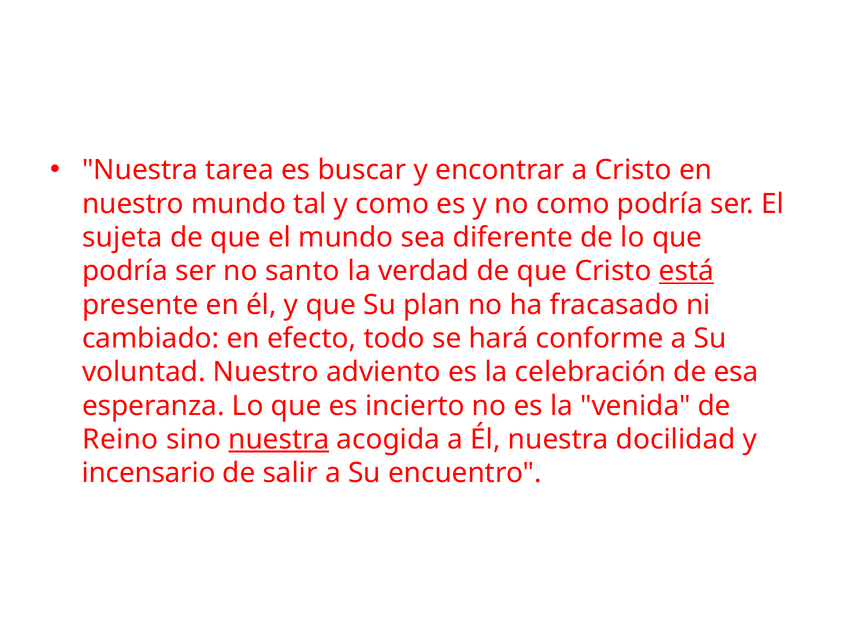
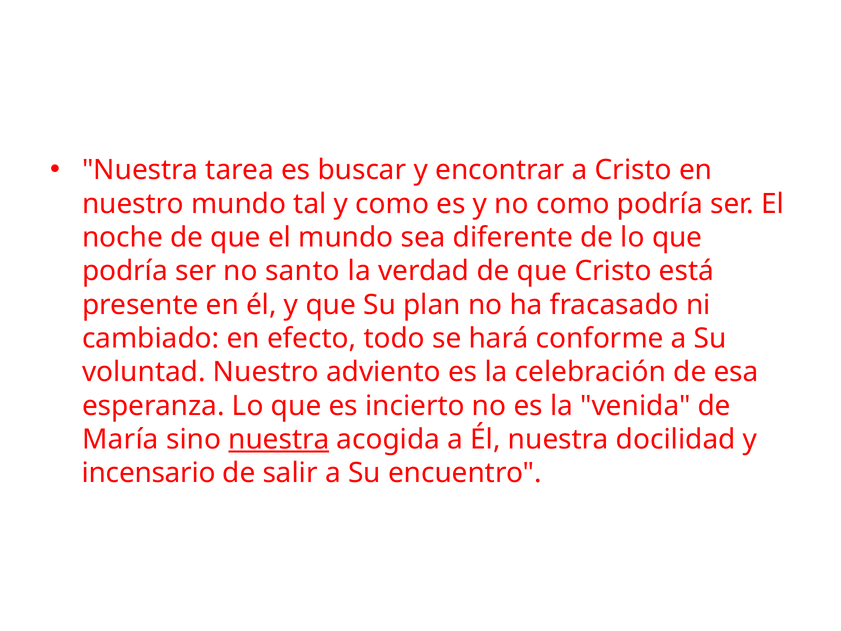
sujeta: sujeta -> noche (122, 237)
está underline: present -> none (686, 271)
Reino: Reino -> María (120, 439)
